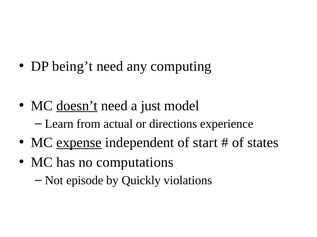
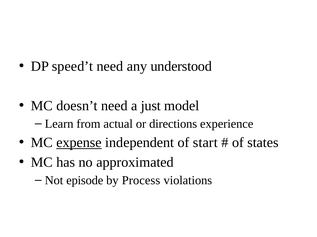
being’t: being’t -> speed’t (73, 67)
computing: computing -> understood (181, 67)
doesn’t underline: present -> none (77, 106)
computations: computations -> approximated (135, 163)
Quickly: Quickly -> Process (141, 181)
